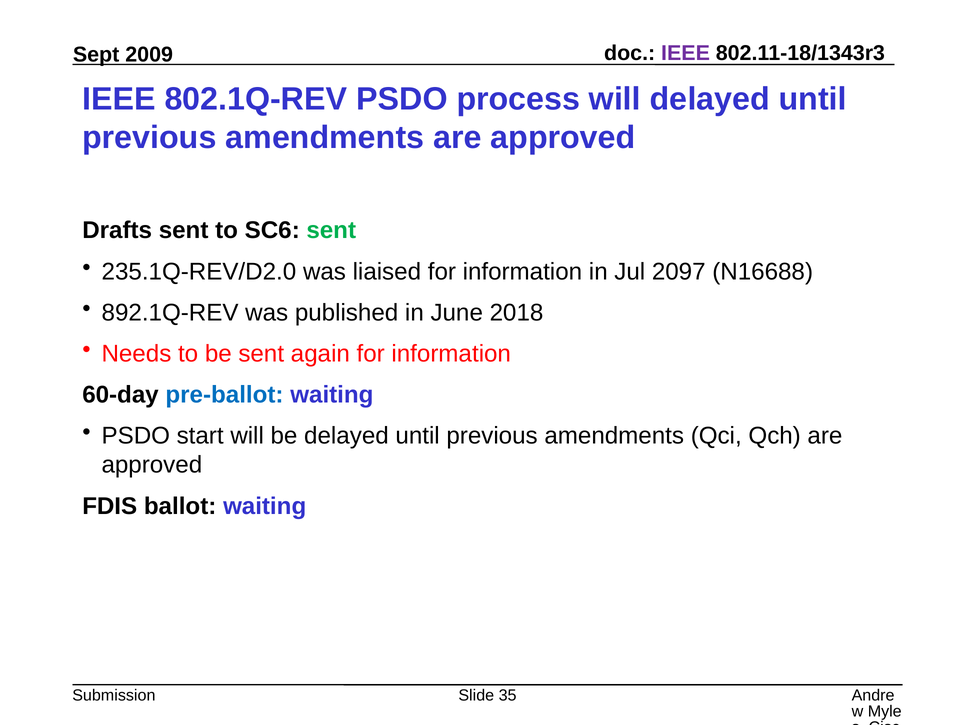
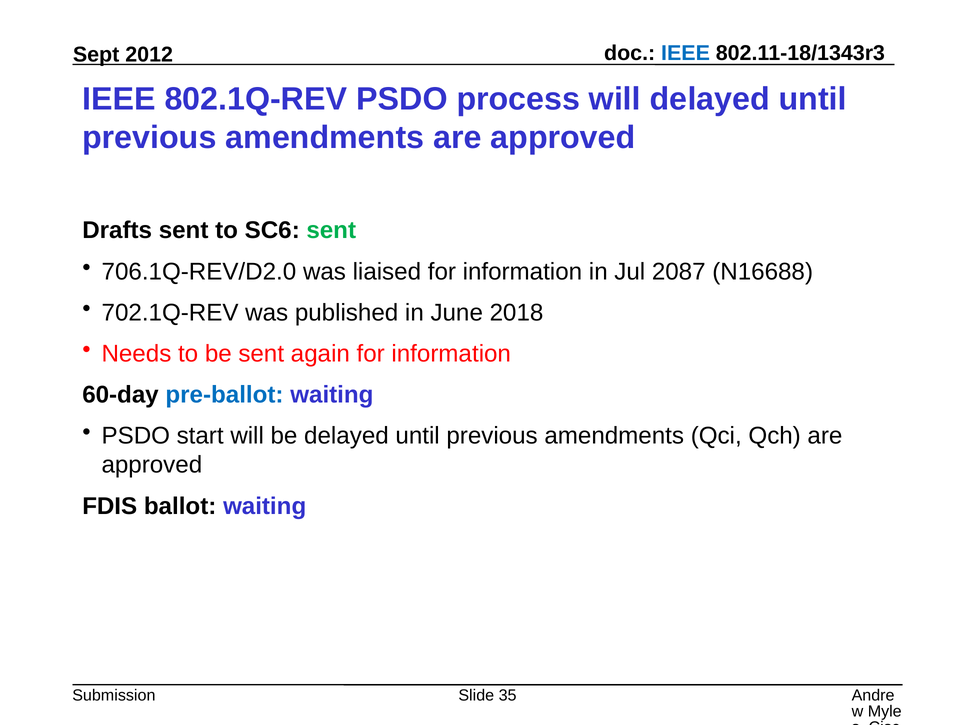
IEEE colour: purple -> blue (686, 53)
2009: 2009 -> 2012 (149, 55)
235.1Q-REV/D2.0: 235.1Q-REV/D2.0 -> 706.1Q-REV/D2.0 (199, 272)
2097: 2097 -> 2087 (679, 272)
892.1Q-REV: 892.1Q-REV -> 702.1Q-REV (170, 313)
